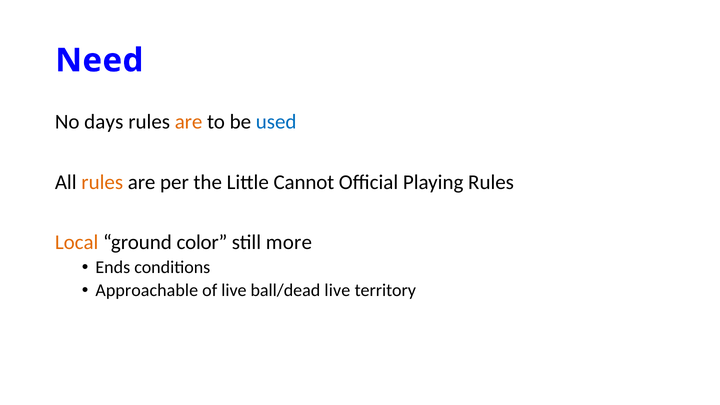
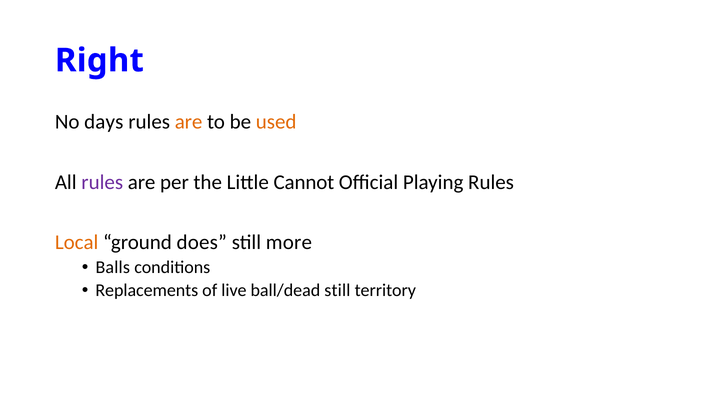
Need: Need -> Right (99, 60)
used colour: blue -> orange (276, 122)
rules colour: orange -> purple (102, 182)
color: color -> does (202, 242)
Ends: Ends -> Balls (113, 267)
Approachable: Approachable -> Replacements (147, 290)
ball/dead live: live -> still (337, 290)
